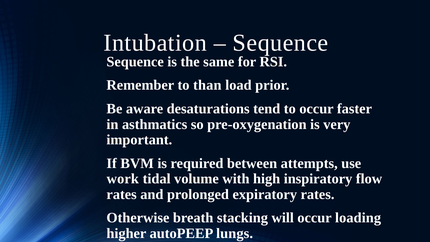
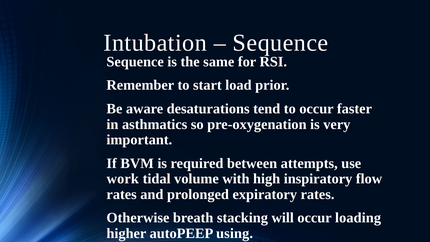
than: than -> start (207, 85)
lungs: lungs -> using (235, 233)
